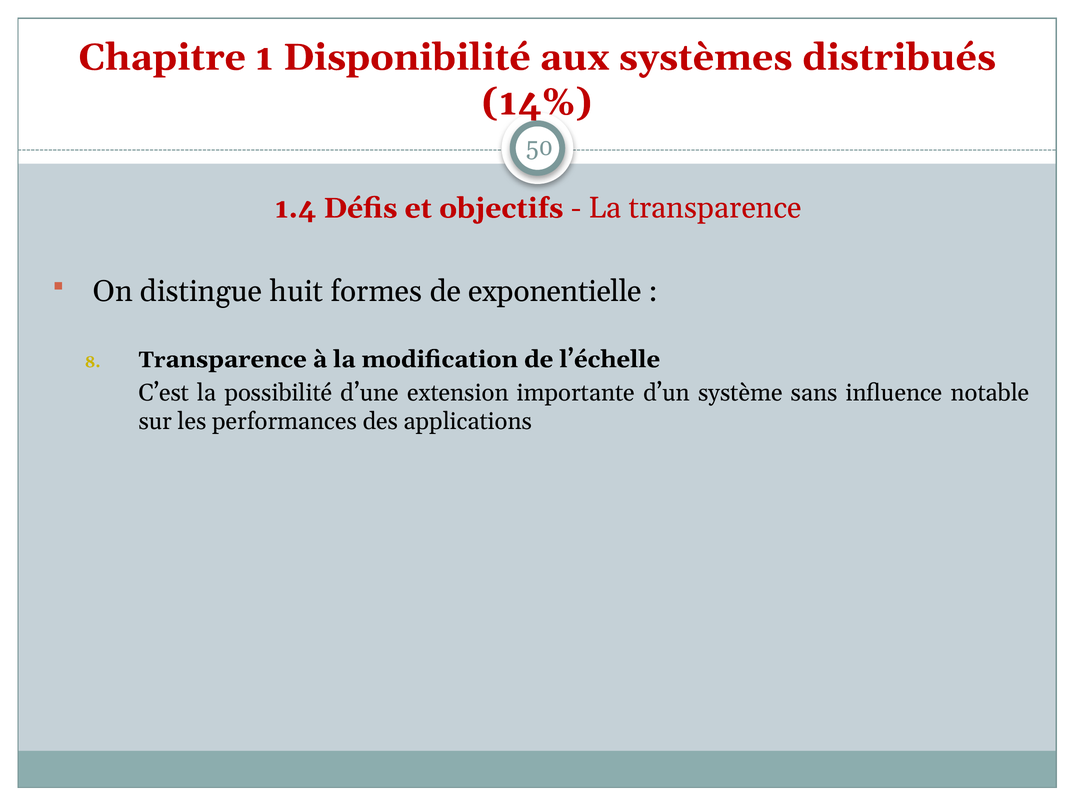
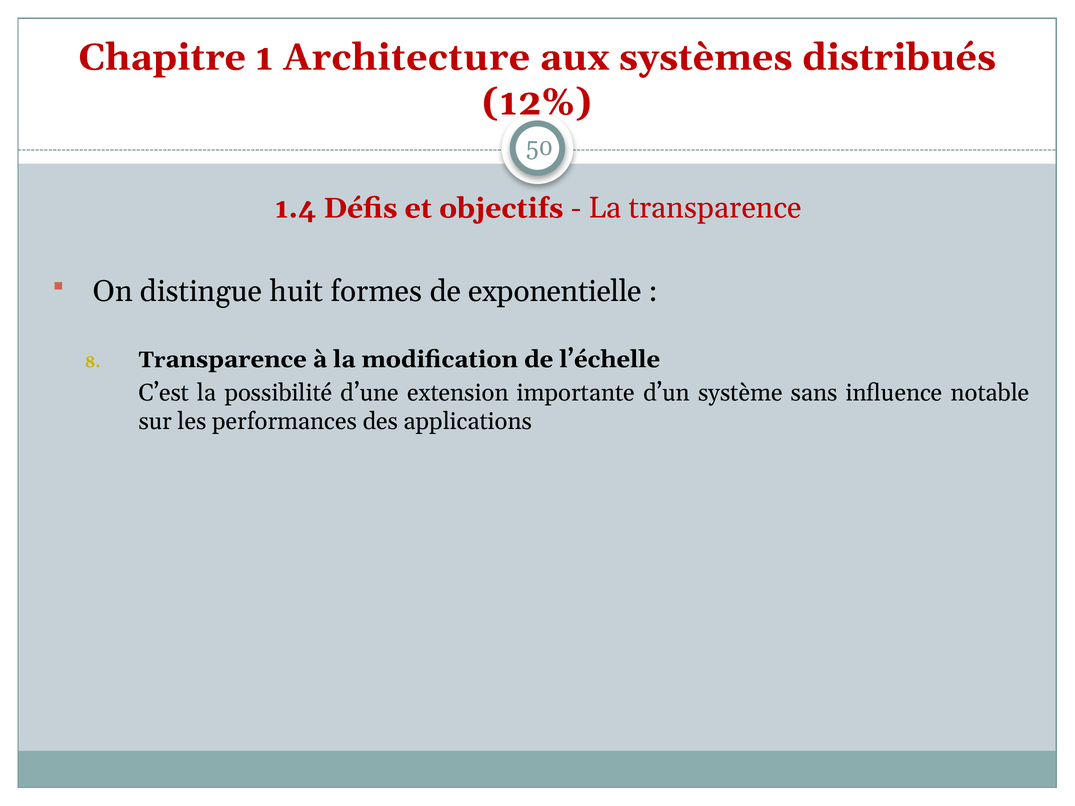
Disponibilité: Disponibilité -> Architecture (407, 57)
14%: 14% -> 12% (537, 102)
